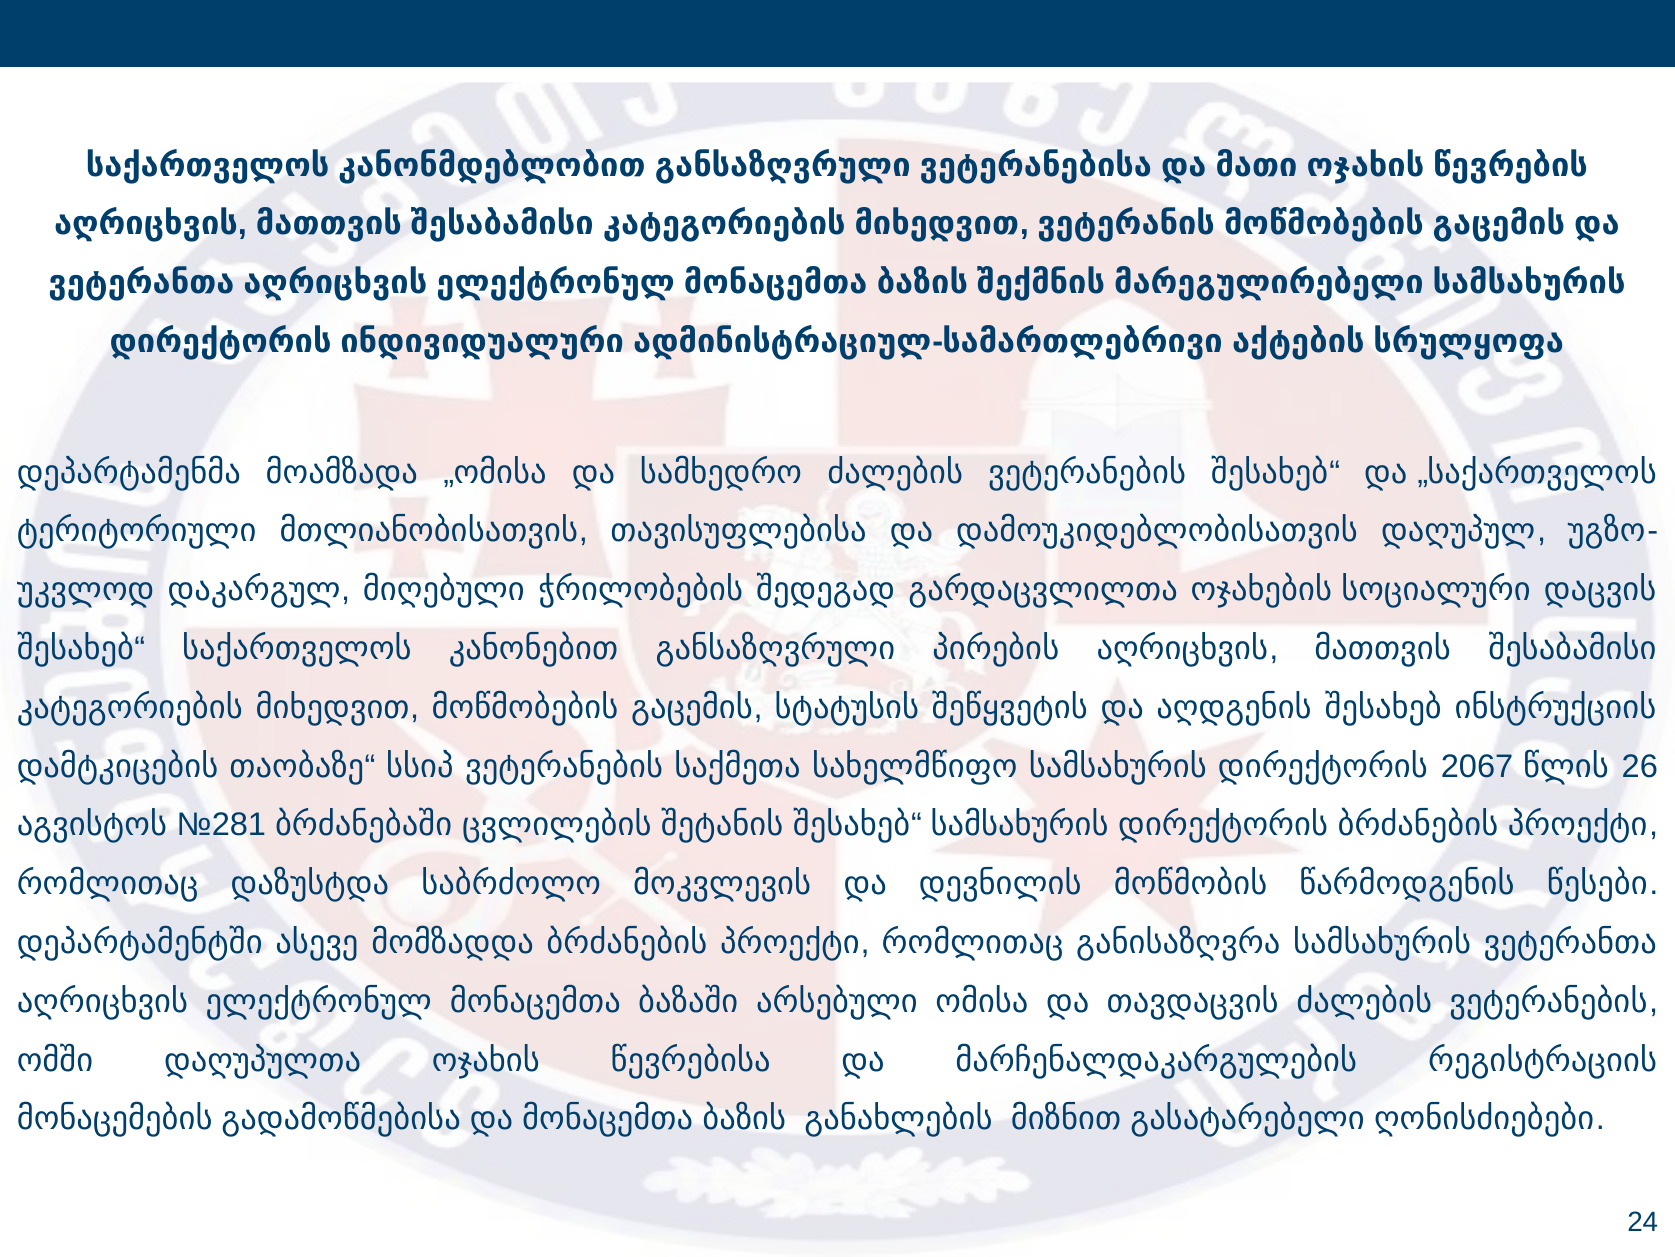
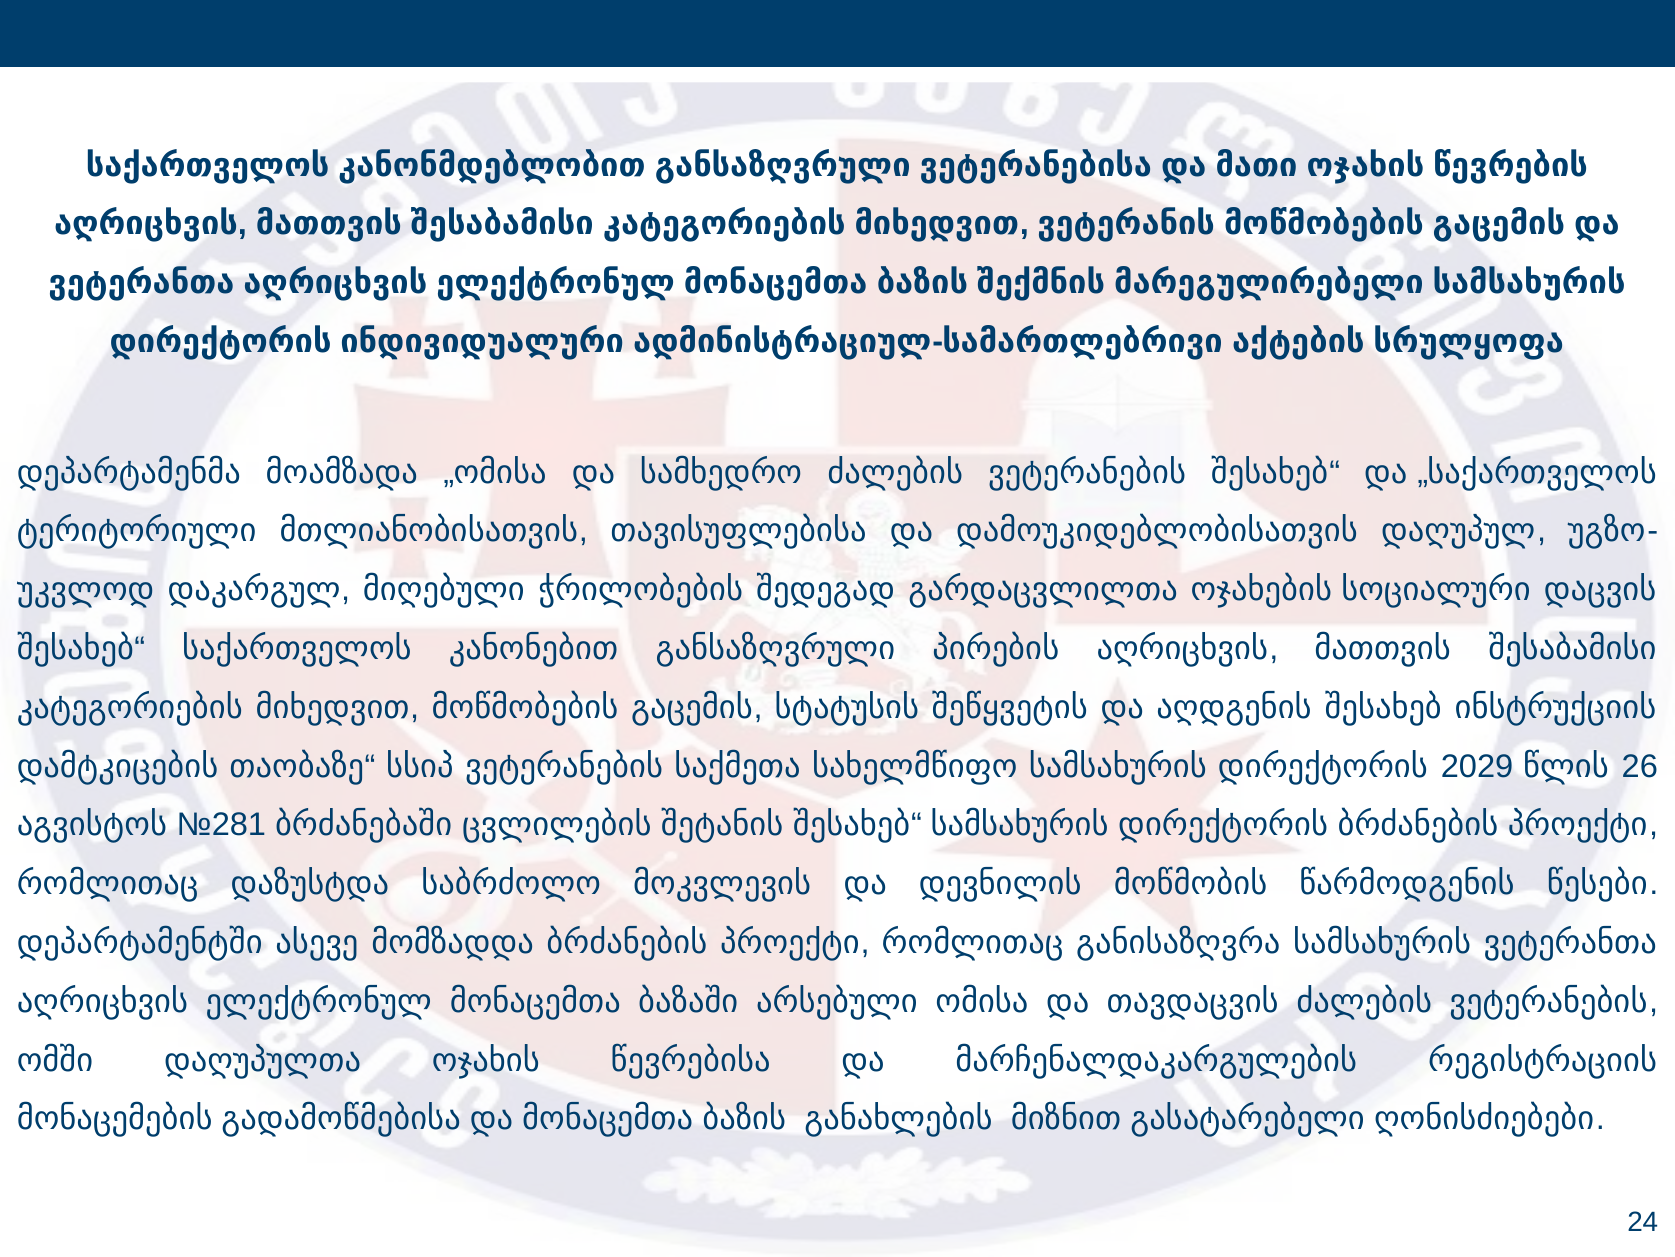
2067: 2067 -> 2029 (1477, 766)
